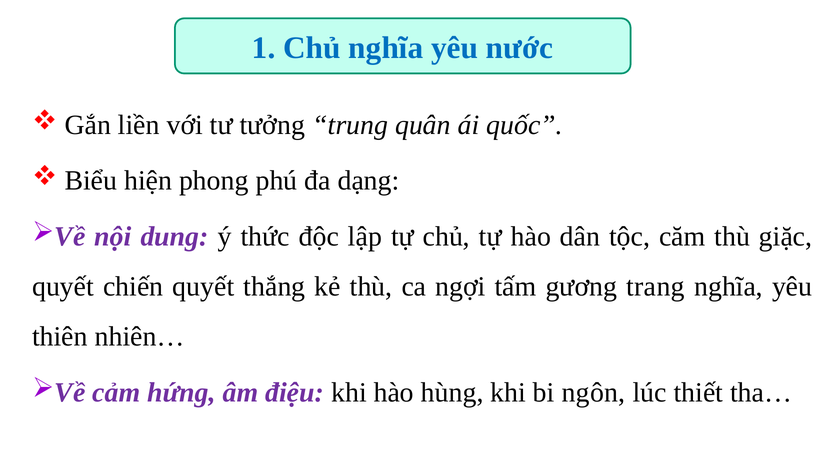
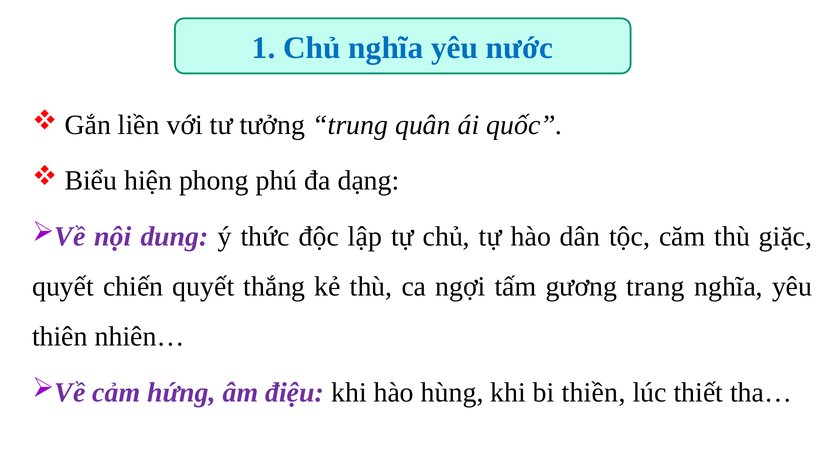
ngôn: ngôn -> thiền (594, 392)
